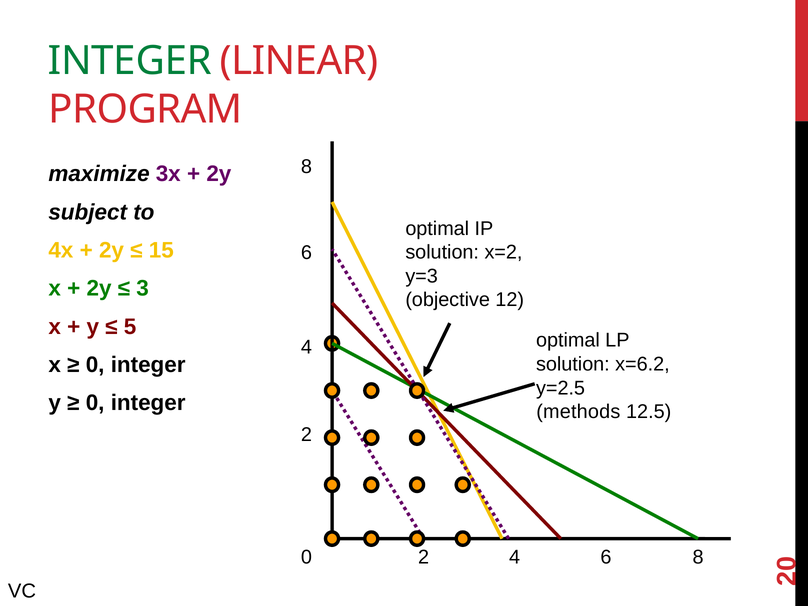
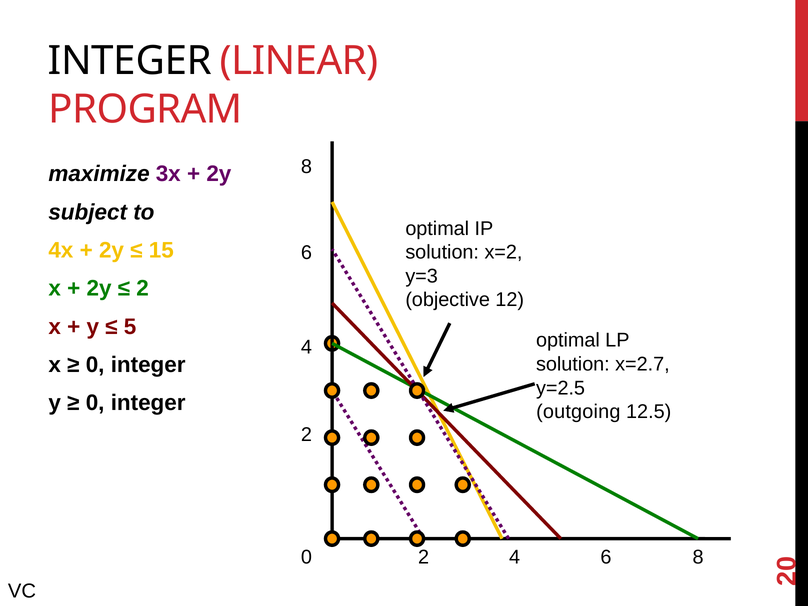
INTEGER colour: green -> black (130, 61)
3: 3 -> 2 (143, 288)
x=6.2: x=6.2 -> x=2.7 (642, 364)
methods: methods -> outgoing (578, 412)
